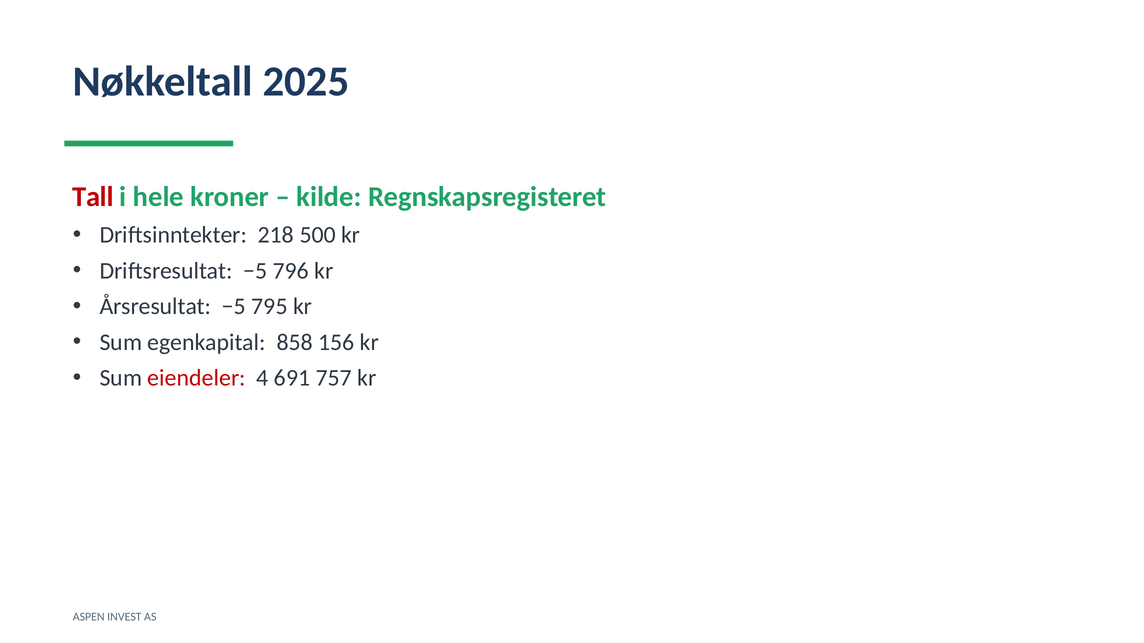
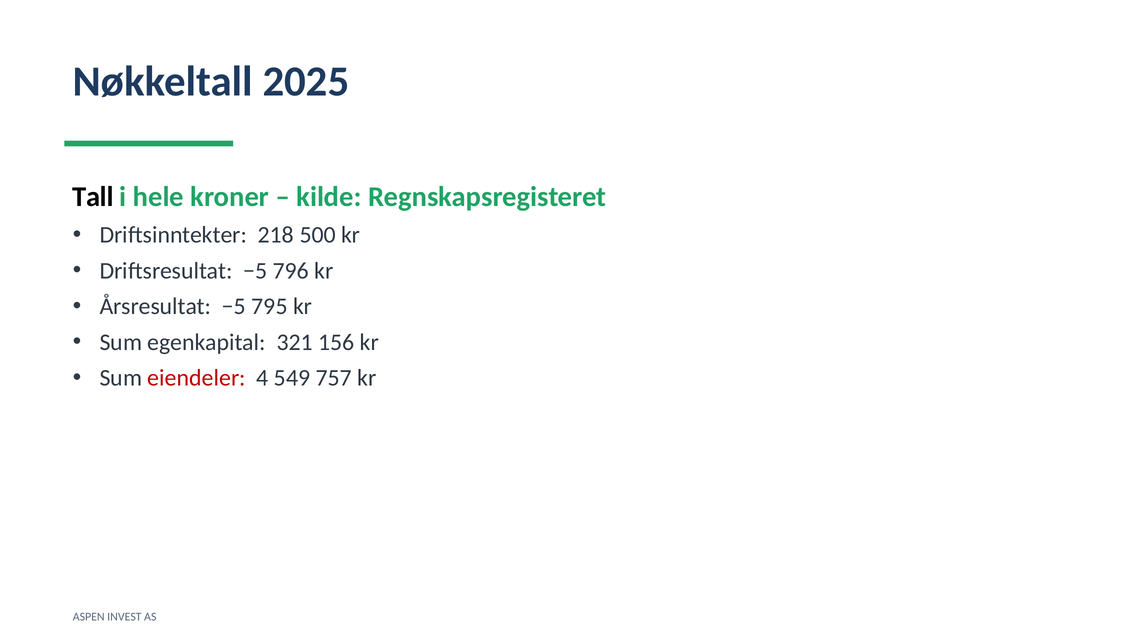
Tall colour: red -> black (93, 197)
858: 858 -> 321 (295, 343)
691: 691 -> 549 (292, 378)
